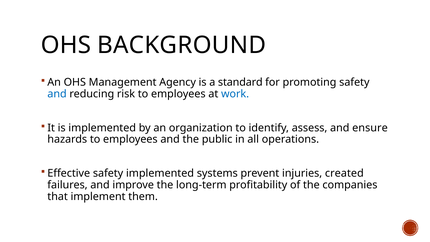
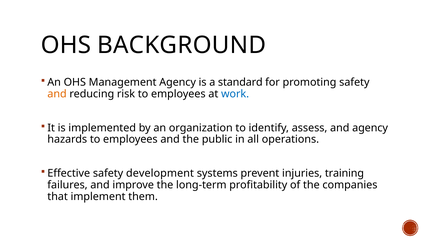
and colour: blue -> orange (57, 94)
and ensure: ensure -> agency (370, 128)
safety implemented: implemented -> development (160, 173)
created: created -> training (344, 173)
